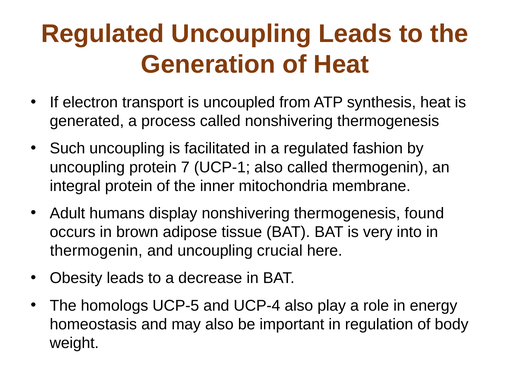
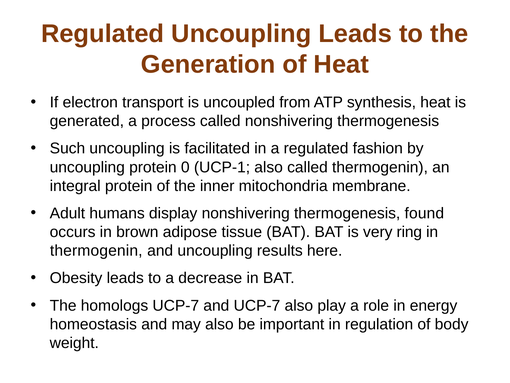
7: 7 -> 0 (185, 167)
into: into -> ring (409, 232)
crucial: crucial -> results (280, 250)
homologs UCP-5: UCP-5 -> UCP-7 (176, 305)
and UCP-4: UCP-4 -> UCP-7 (257, 305)
